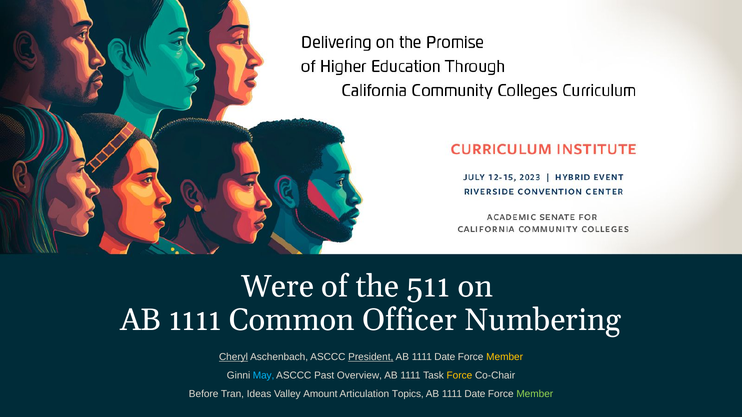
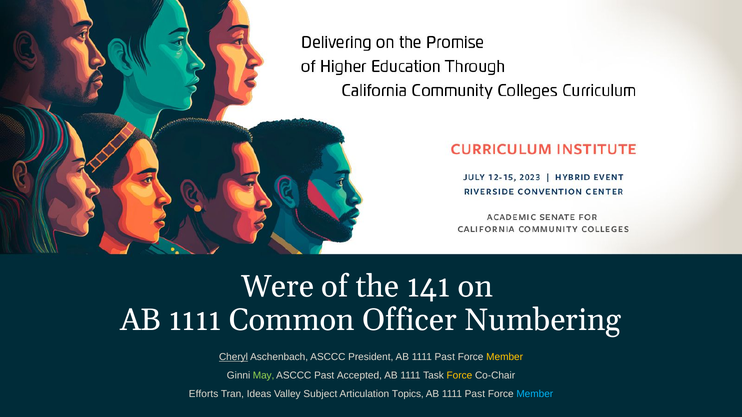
511: 511 -> 141 (429, 287)
President underline: present -> none (371, 357)
Date: Date -> Past (445, 357)
May colour: light blue -> light green (264, 376)
Overview: Overview -> Accepted (360, 376)
Before: Before -> Efforts (204, 394)
Amount: Amount -> Subject (320, 394)
Date: Date -> Past (475, 394)
Member colour: light green -> light blue (535, 394)
